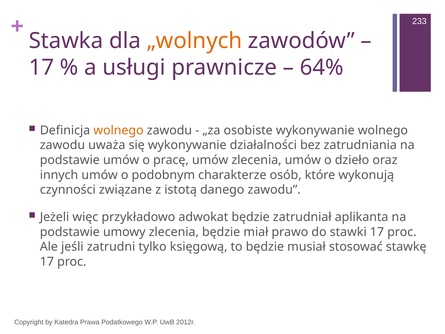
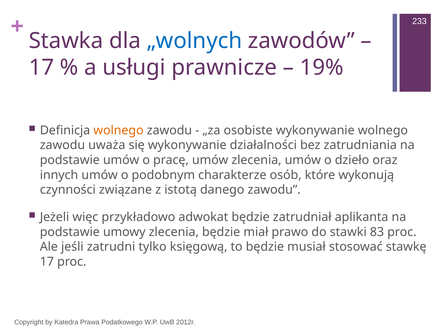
„wolnych colour: orange -> blue (194, 41)
64%: 64% -> 19% (322, 67)
stawki 17: 17 -> 83 (377, 232)
